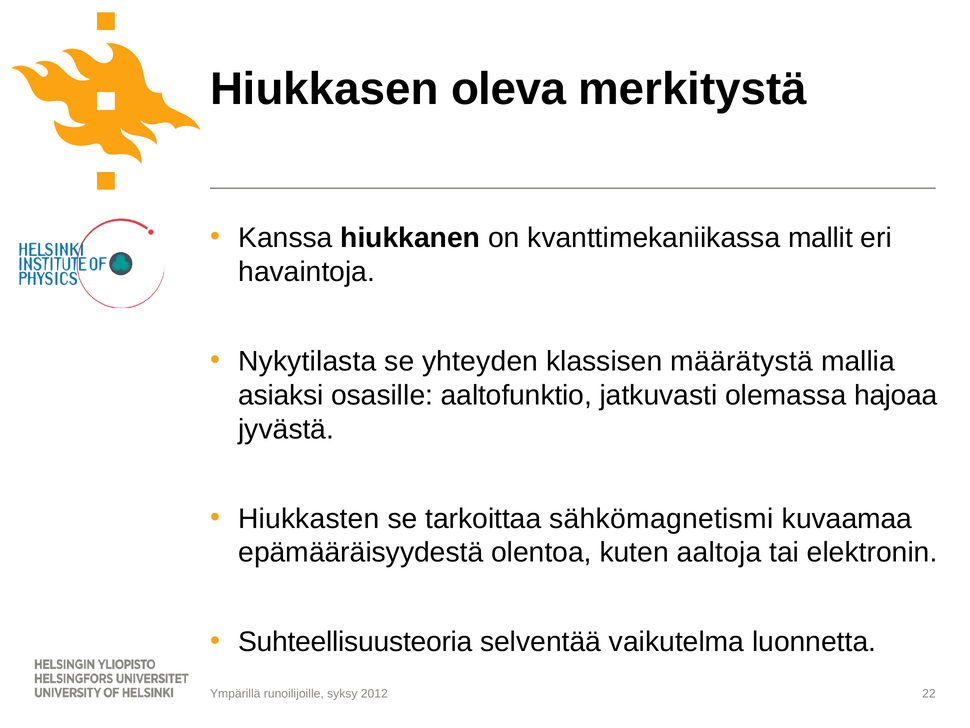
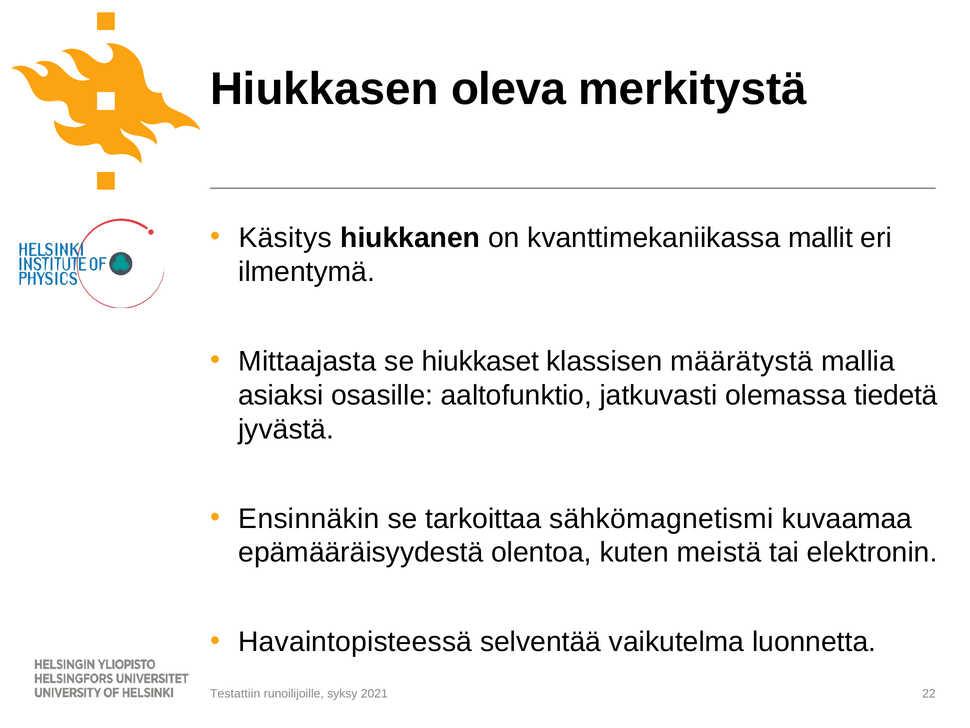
Kanssa: Kanssa -> Käsitys (285, 238)
havaintoja: havaintoja -> ilmentymä (307, 272)
Nykytilasta: Nykytilasta -> Mittaajasta (307, 361)
yhteyden: yhteyden -> hiukkaset (480, 361)
hajoaa: hajoaa -> tiedetä (896, 395)
Hiukkasten: Hiukkasten -> Ensinnäkin (309, 518)
aaltoja: aaltoja -> meistä (719, 552)
Suhteellisuusteoria: Suhteellisuusteoria -> Havaintopisteessä (355, 642)
Ympärillä: Ympärillä -> Testattiin (235, 693)
2012: 2012 -> 2021 (374, 693)
